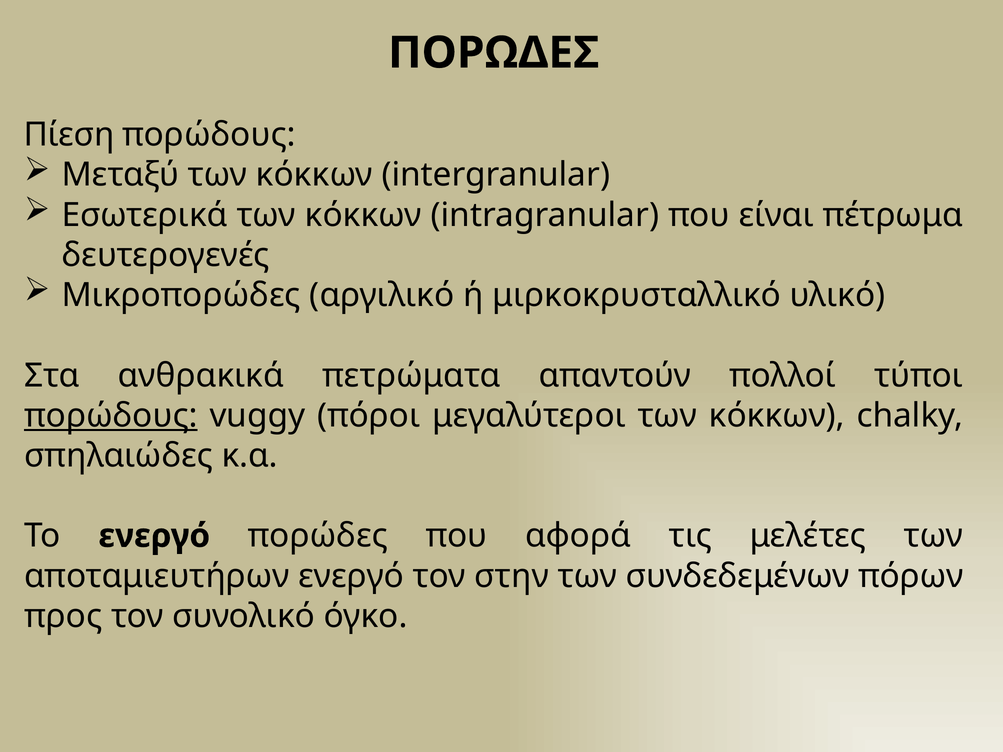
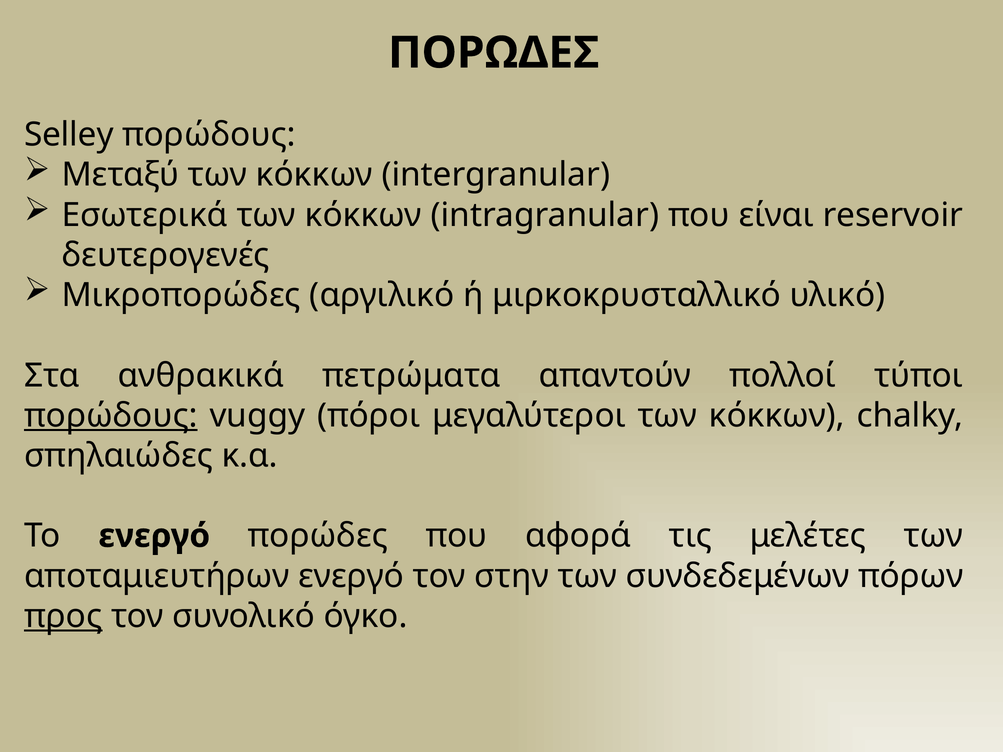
Πίεση: Πίεση -> Selley (69, 135)
πέτρωμα: πέτρωμα -> reservoir (893, 215)
προς underline: none -> present (63, 616)
